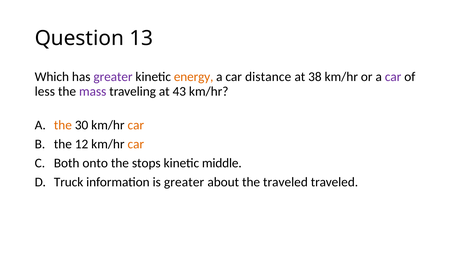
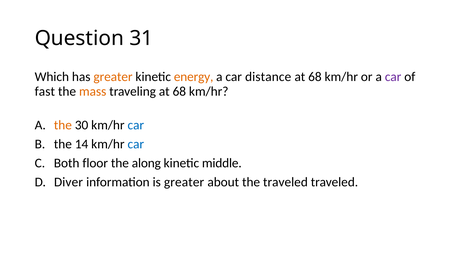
13: 13 -> 31 (141, 38)
greater colour: purple -> orange (113, 77)
38: 38 -> 68 (315, 77)
less: less -> fast (45, 91)
mass colour: purple -> orange (93, 91)
traveling at 43: 43 -> 68 (179, 91)
car colour: orange -> blue (136, 125)
12: 12 -> 14 (82, 144)
car colour: orange -> blue (136, 144)
onto: onto -> floor (95, 163)
stops: stops -> along (146, 163)
Truck: Truck -> Diver (68, 182)
